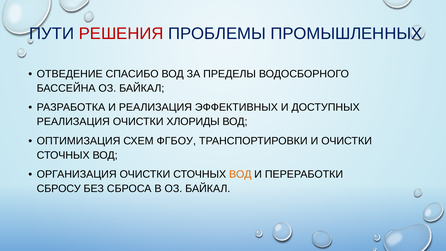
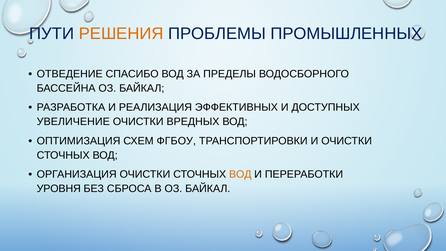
РЕШЕНИЯ colour: red -> orange (121, 34)
РЕАЛИЗАЦИЯ: РЕАЛИЗАЦИЯ -> УВЕЛИЧЕНИЕ (73, 122)
ХЛОРИДЫ: ХЛОРИДЫ -> ВРЕДНЫХ (193, 122)
СБРОСУ: СБРОСУ -> УРОВНЯ (59, 189)
